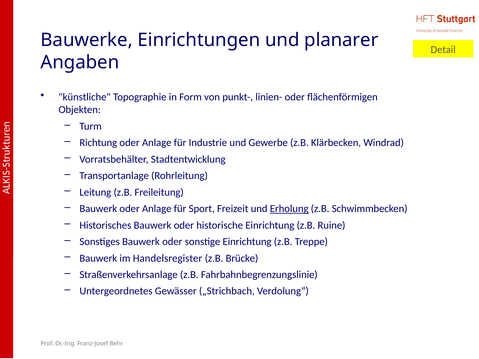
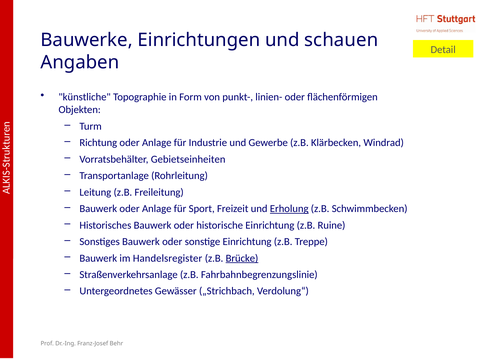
planarer: planarer -> schauen (341, 40)
Stadtentwicklung: Stadtentwicklung -> Gebietseinheiten (188, 159)
Brücke underline: none -> present (242, 258)
